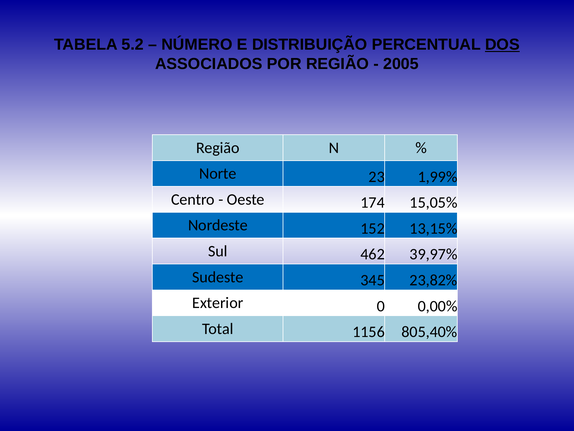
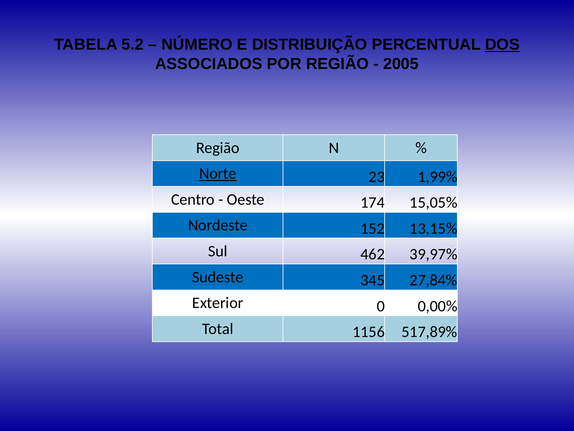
Norte underline: none -> present (218, 173)
23,82%: 23,82% -> 27,84% (434, 280)
805,40%: 805,40% -> 517,89% (429, 332)
